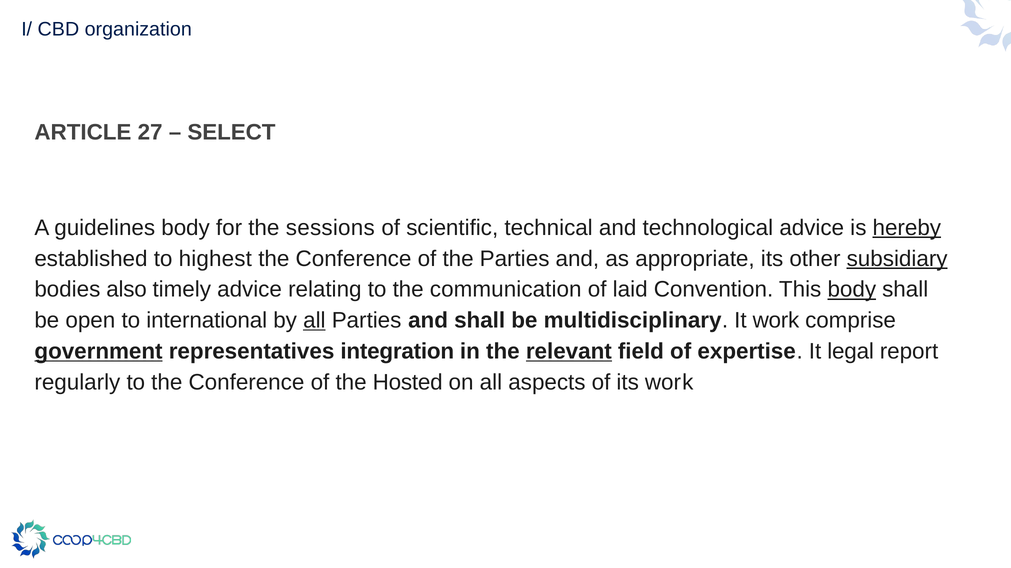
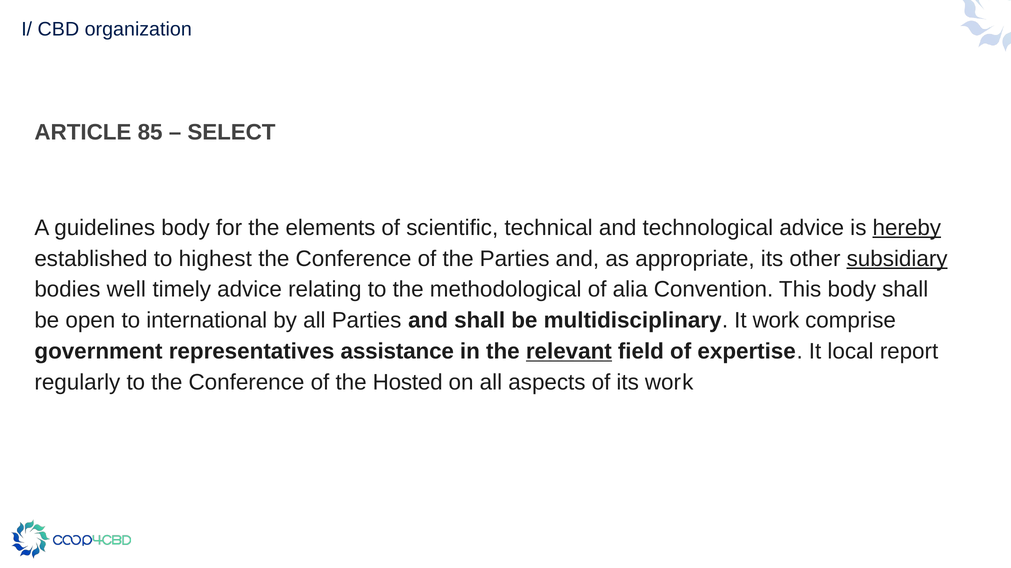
27: 27 -> 85 (150, 133)
sessions: sessions -> elements (330, 228)
also: also -> well (126, 290)
communication: communication -> methodological (506, 290)
laid: laid -> alia (630, 290)
body underline: present -> none (852, 290)
all underline: present -> none (314, 321)
government underline: present -> none (99, 352)
integration: integration -> assistance (397, 352)
legal: legal -> local (851, 352)
